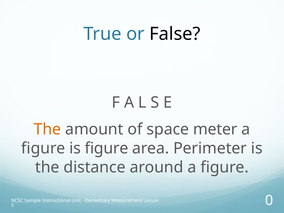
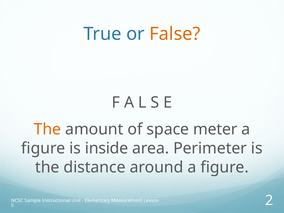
False colour: black -> orange (175, 34)
is figure: figure -> inside (107, 148)
0: 0 -> 2 (269, 200)
